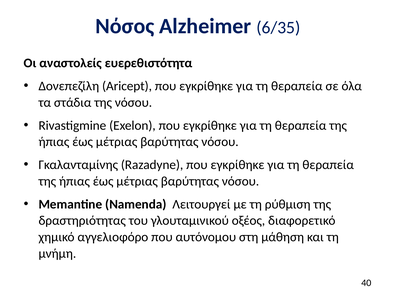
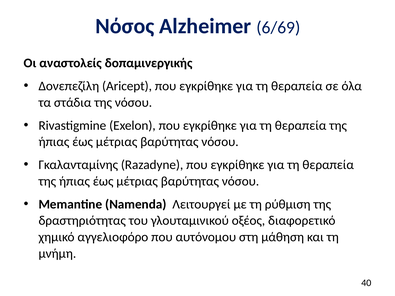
6/35: 6/35 -> 6/69 (278, 28)
ευερεθιστότητα: ευερεθιστότητα -> δοπαμινεργικής (149, 63)
